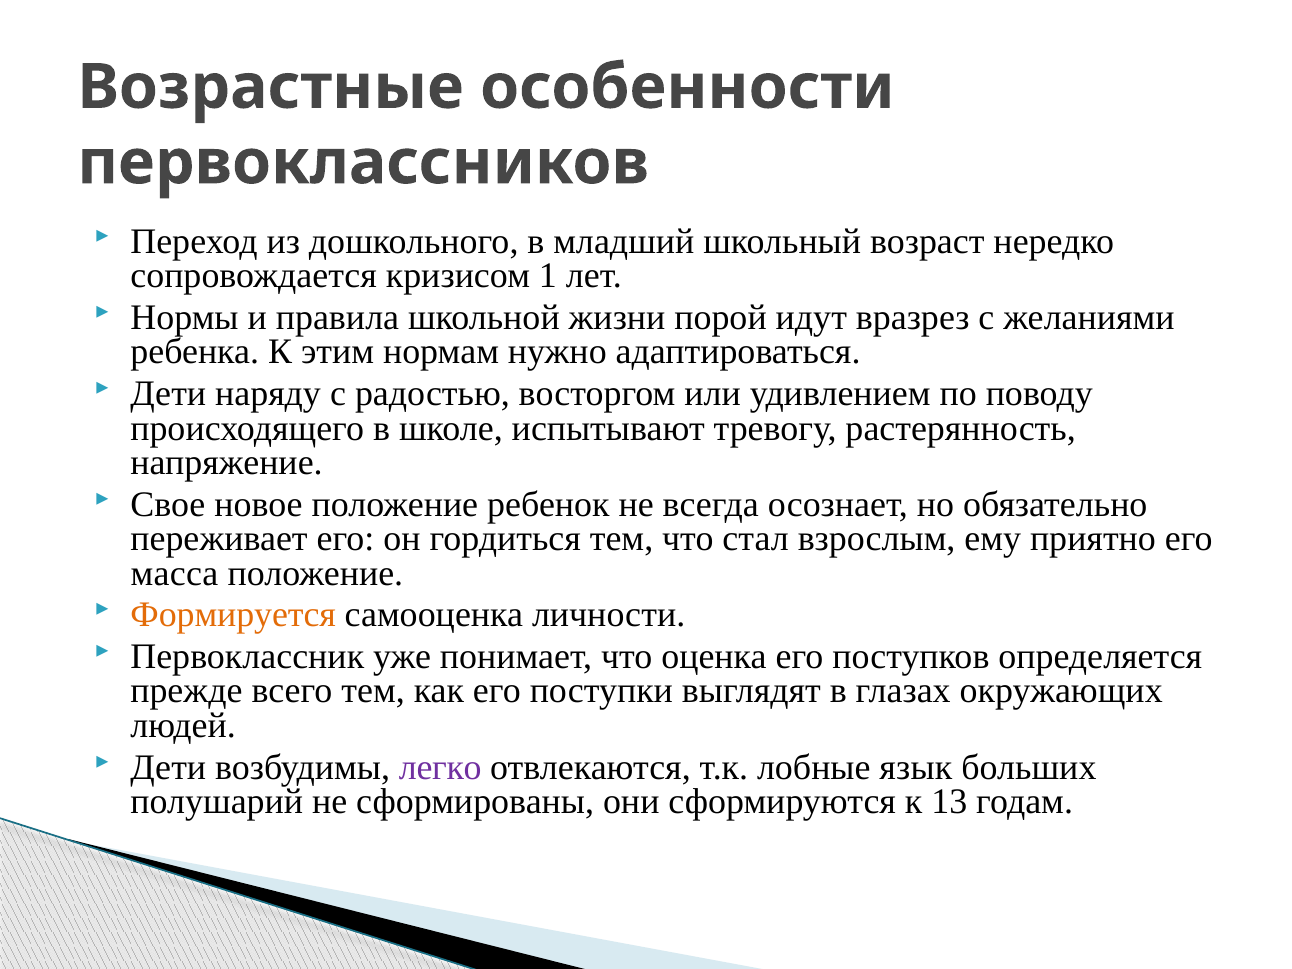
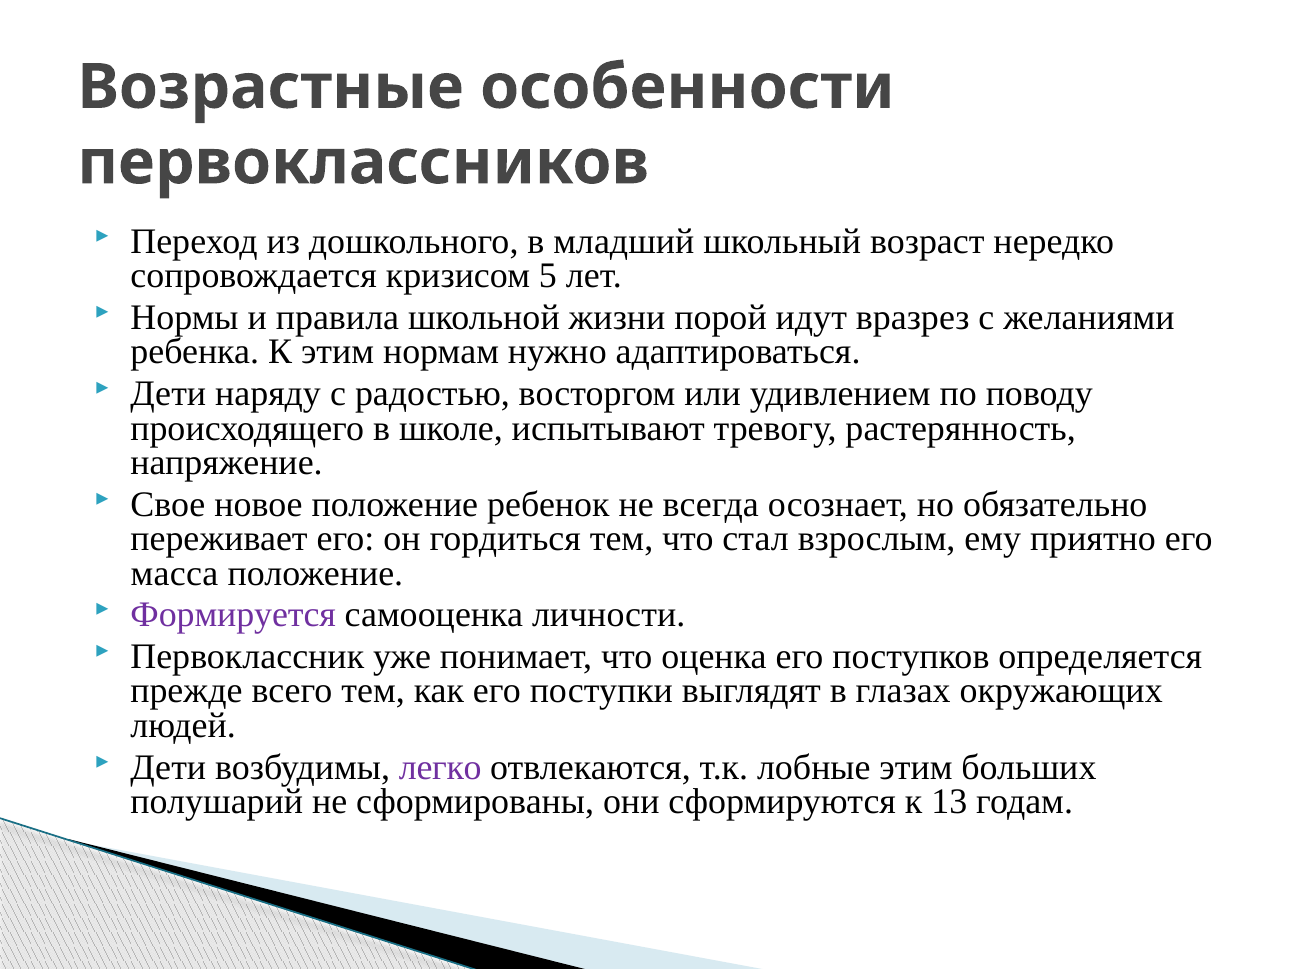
1: 1 -> 5 (548, 276)
Формируется colour: orange -> purple (233, 615)
лобные язык: язык -> этим (916, 767)
